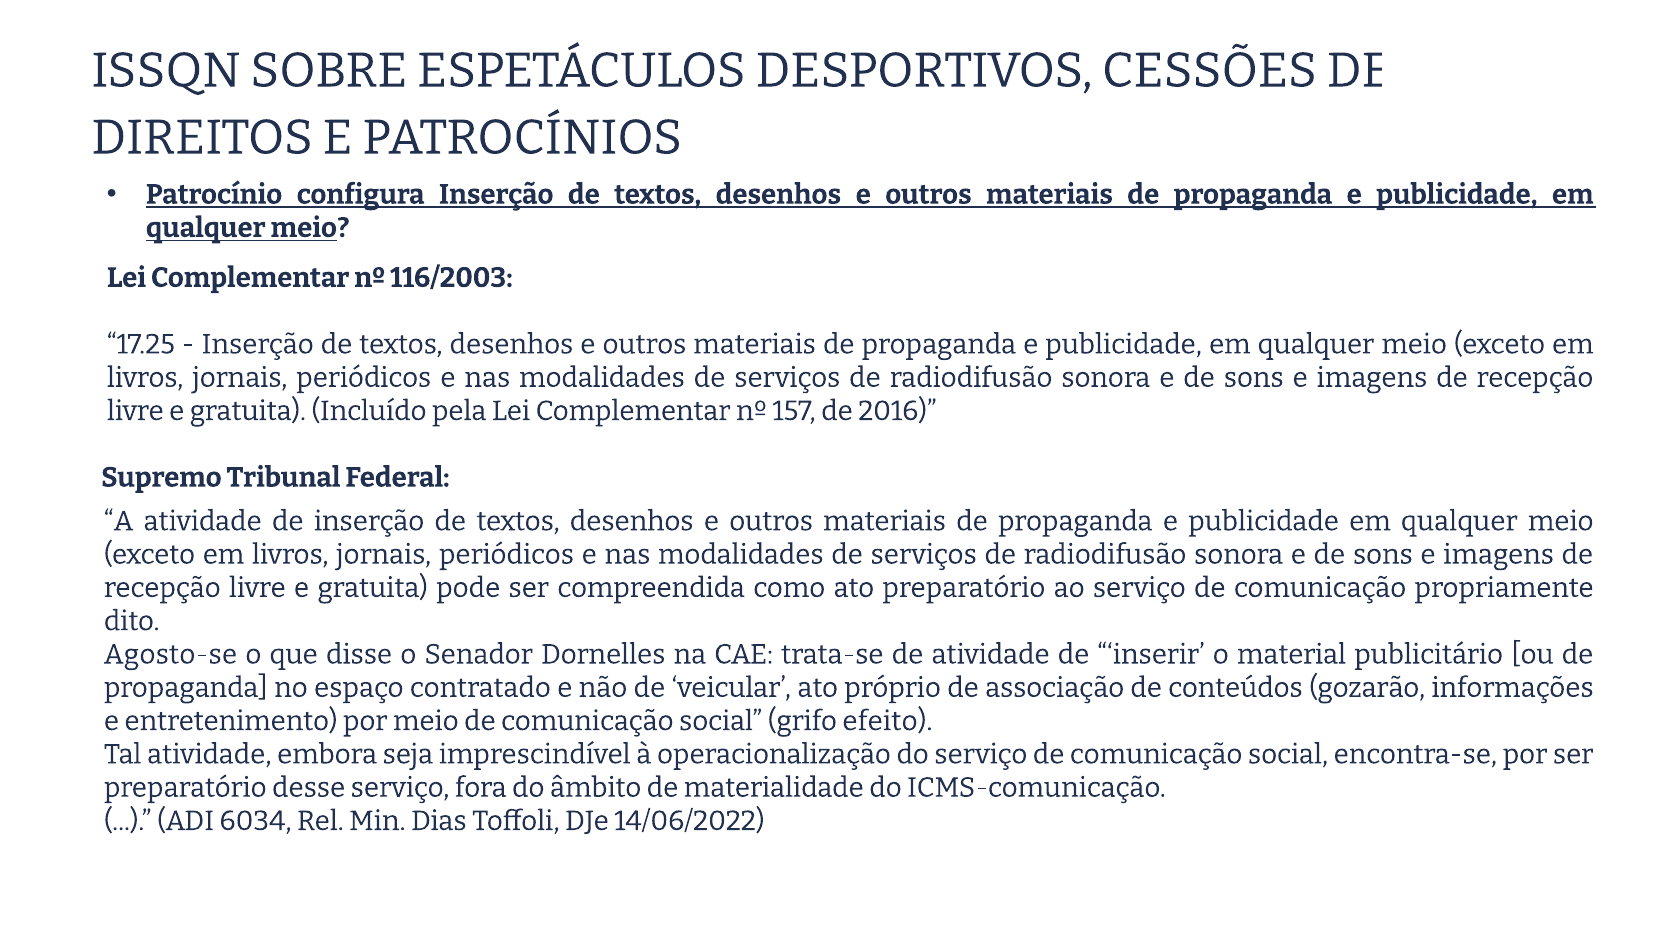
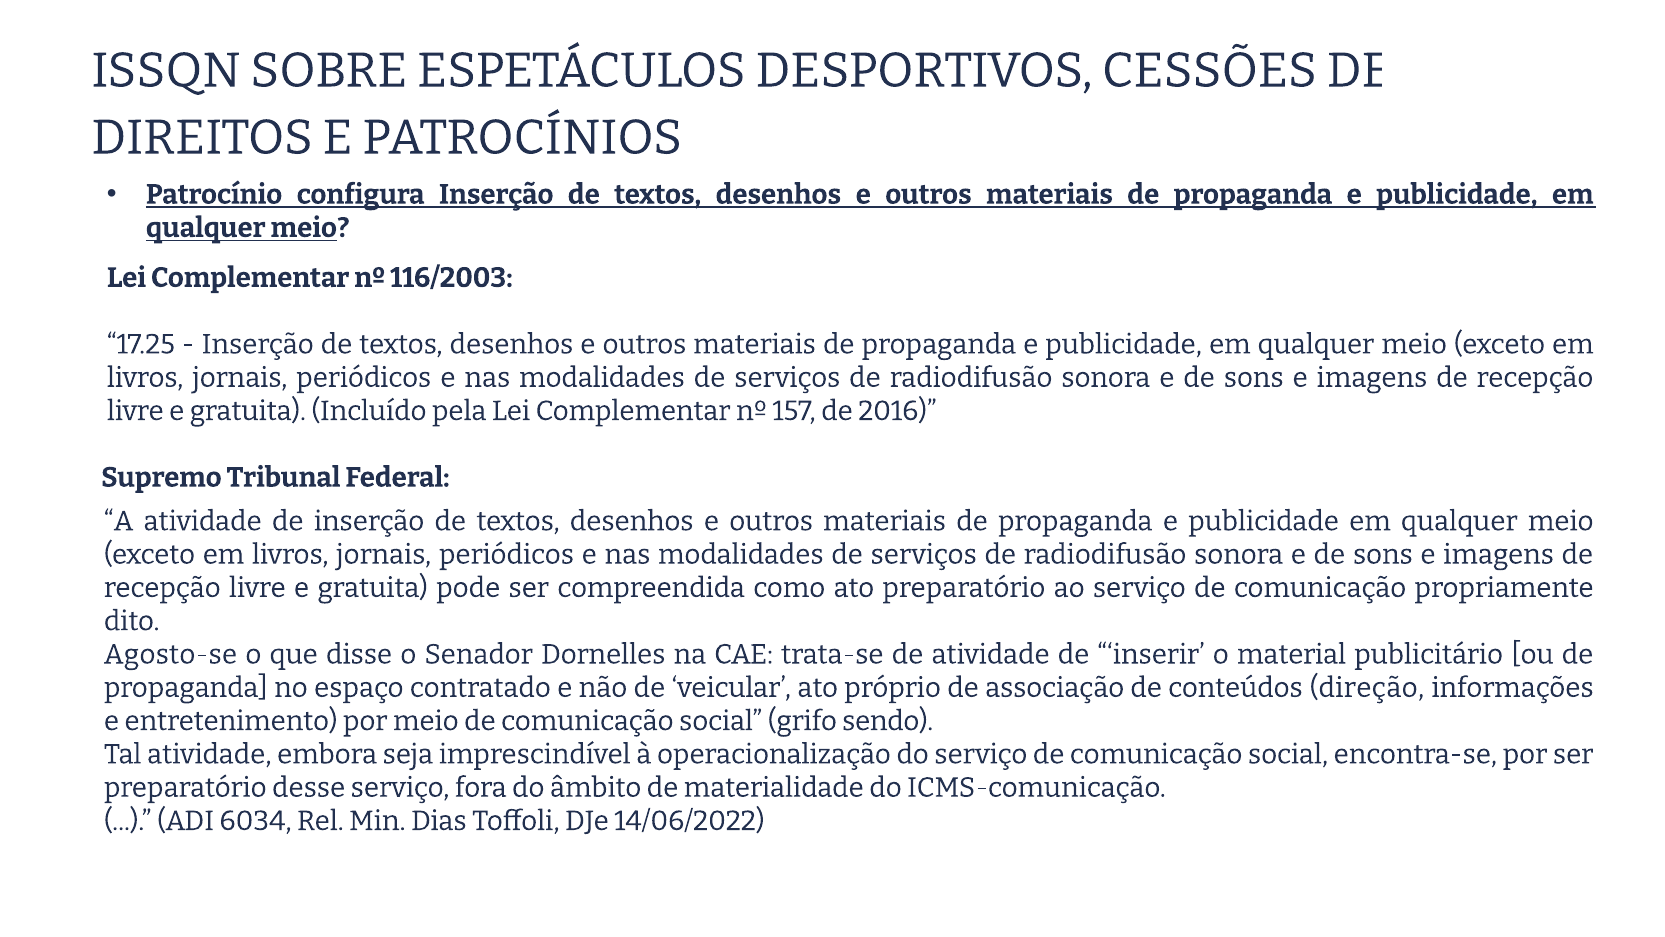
gozarão: gozarão -> direção (1367, 687)
efeito: efeito -> sendo (888, 721)
